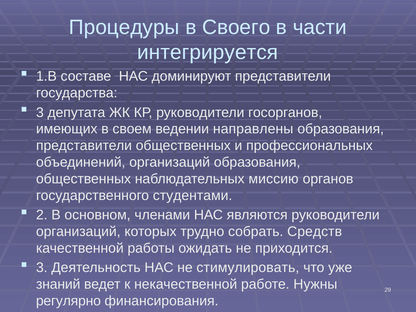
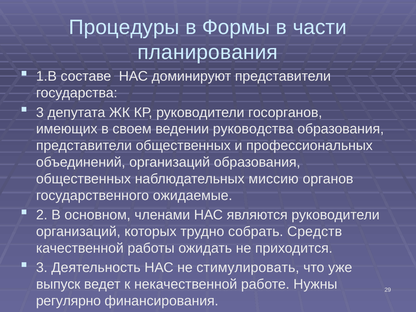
Своего: Своего -> Формы (236, 27)
интегрируется: интегрируется -> планирования (208, 52)
направлены: направлены -> руководства (253, 129)
студентами: студентами -> ожидаемые (193, 196)
знаний: знаний -> выпуск (58, 284)
